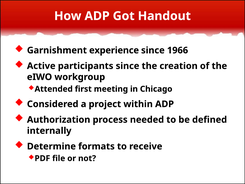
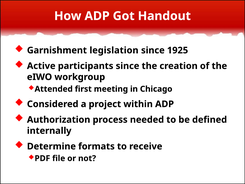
experience: experience -> legislation (114, 50)
1966: 1966 -> 1925 (178, 50)
